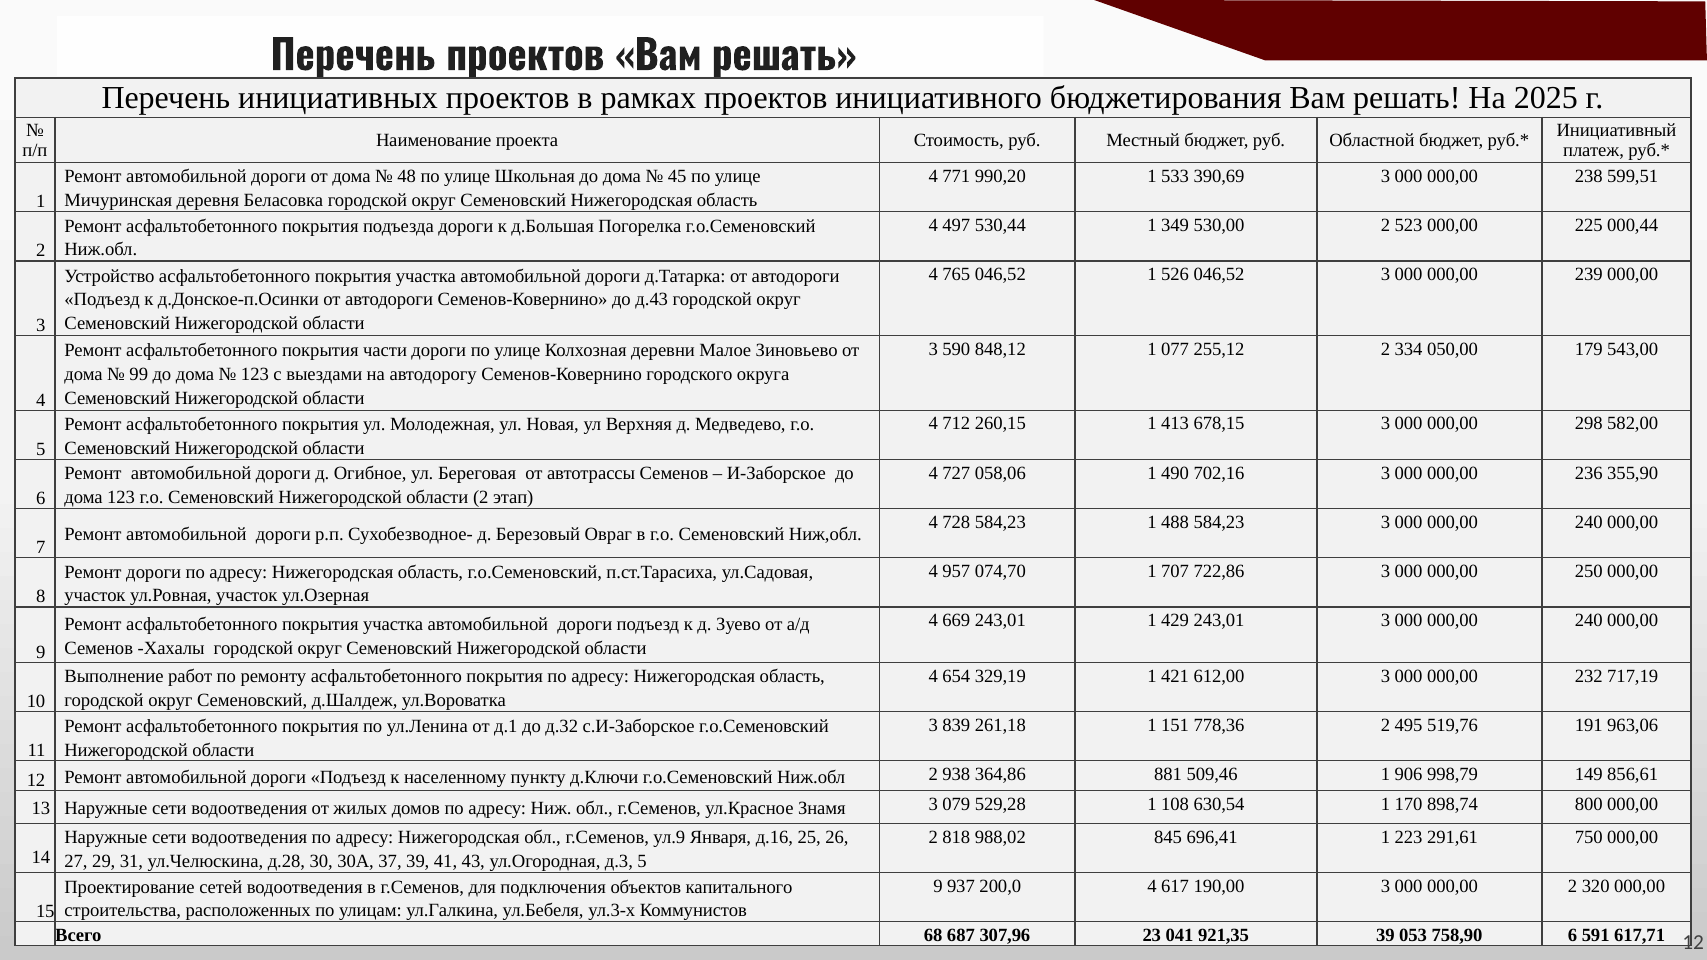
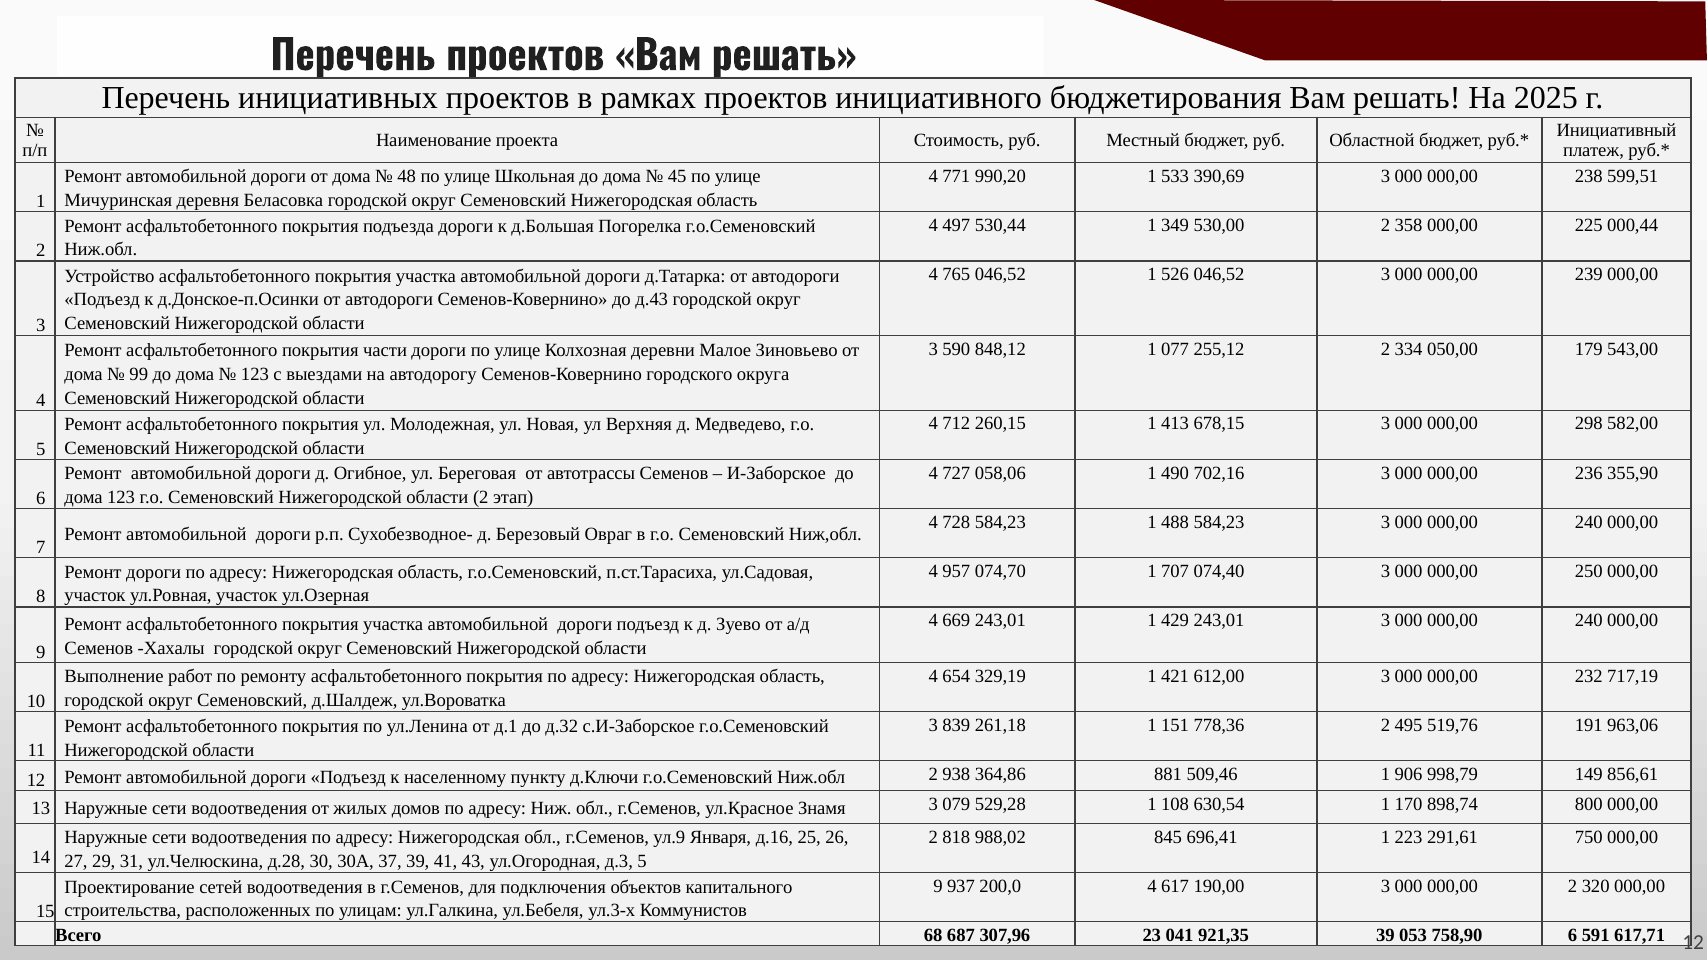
523: 523 -> 358 (1409, 225)
722,86: 722,86 -> 074,40 (1219, 571)
